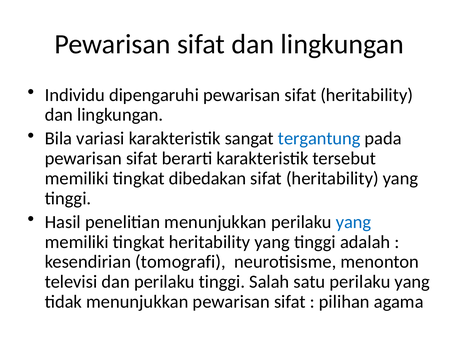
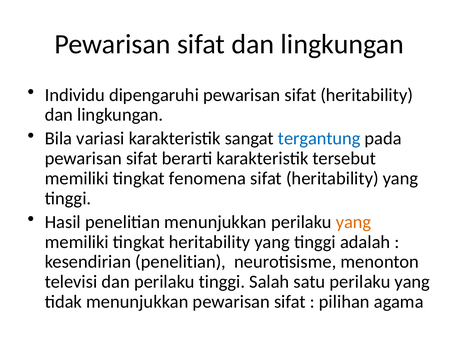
dibedakan: dibedakan -> fenomena (207, 179)
yang colour: blue -> orange (354, 222)
kesendirian tomografi: tomografi -> penelitian (181, 262)
